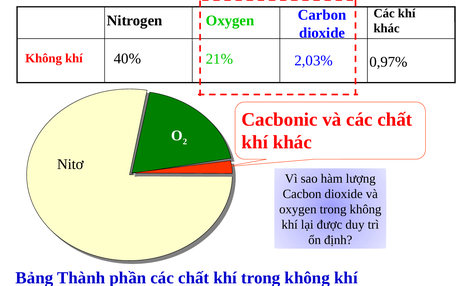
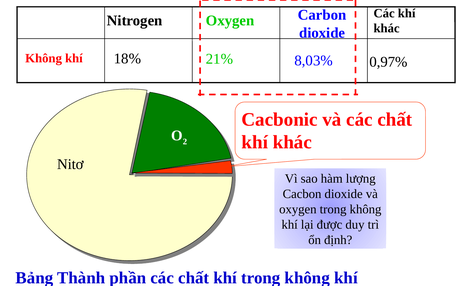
40%: 40% -> 18% (127, 58)
2,03%: 2,03% -> 8,03% (314, 60)
